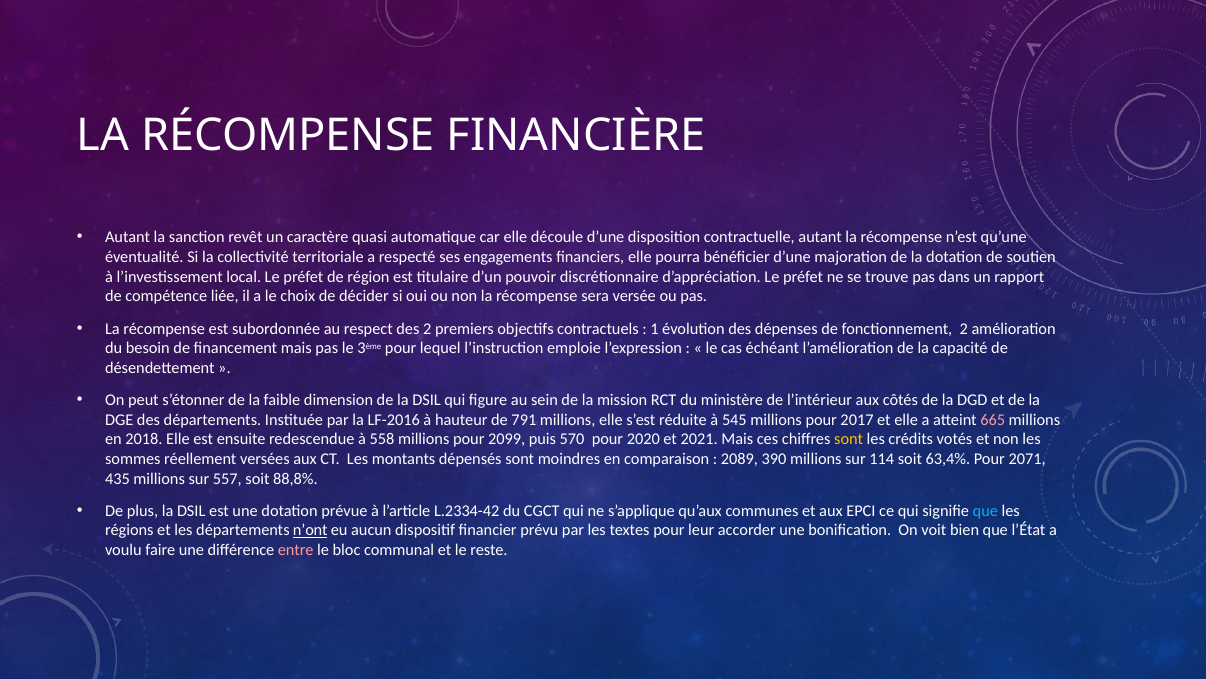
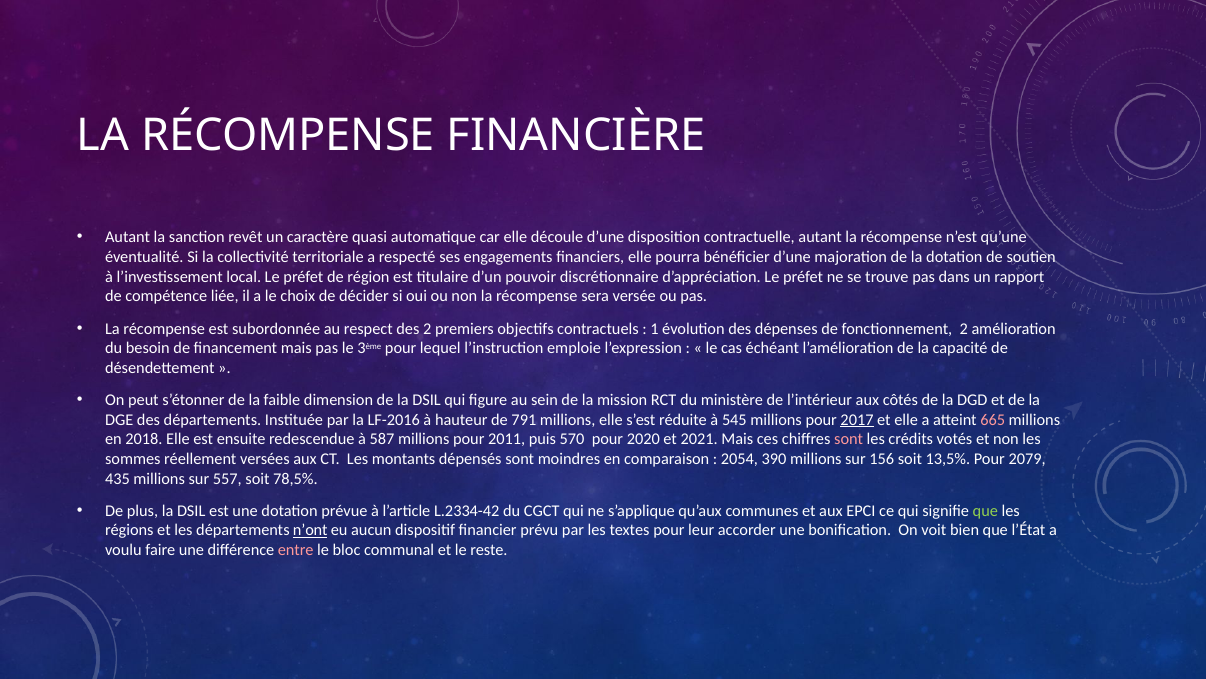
2017 underline: none -> present (857, 419)
558: 558 -> 587 (382, 439)
2099: 2099 -> 2011 (507, 439)
sont colour: yellow -> pink (849, 439)
2089: 2089 -> 2054 (739, 459)
114: 114 -> 156 (882, 459)
63,4%: 63,4% -> 13,5% (948, 459)
2071: 2071 -> 2079 (1027, 459)
88,8%: 88,8% -> 78,5% (295, 478)
que colour: light blue -> light green (985, 510)
